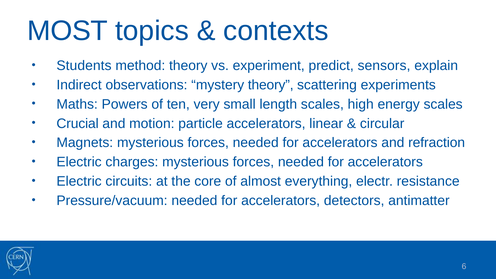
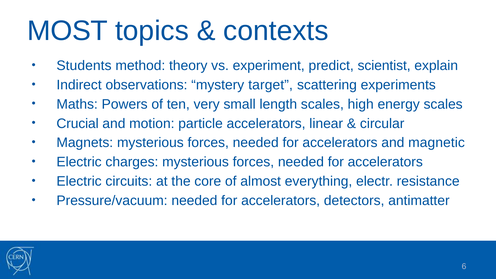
sensors: sensors -> scientist (384, 66)
mystery theory: theory -> target (271, 85)
refraction: refraction -> magnetic (437, 143)
